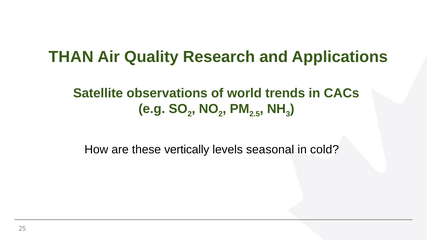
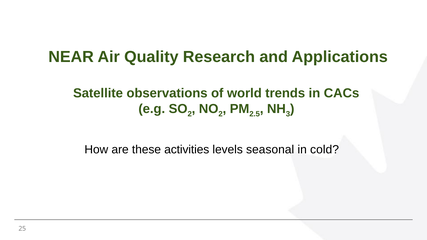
THAN: THAN -> NEAR (71, 57)
vertically: vertically -> activities (187, 150)
